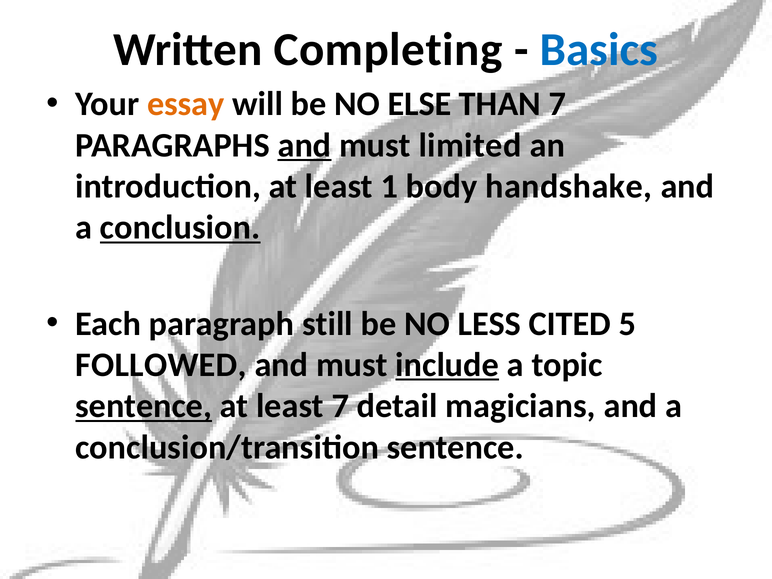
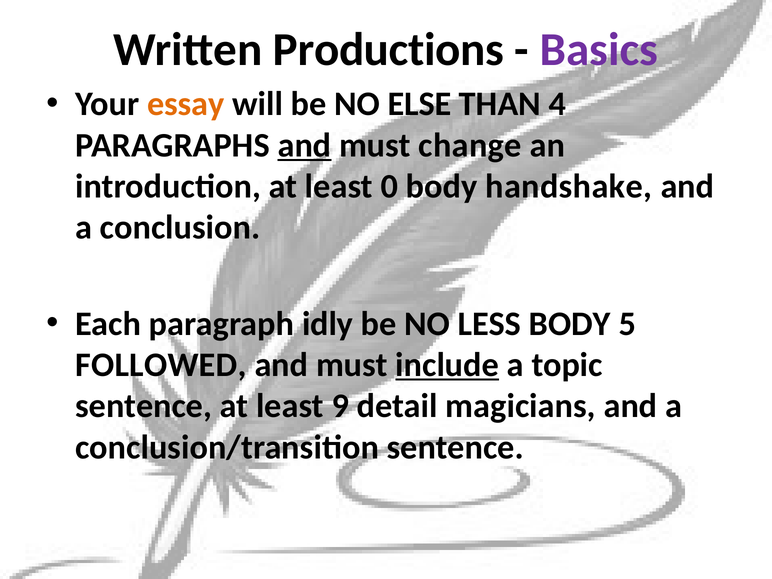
Completing: Completing -> Productions (389, 50)
Basics colour: blue -> purple (599, 50)
THAN 7: 7 -> 4 (557, 104)
limited: limited -> change (470, 145)
1: 1 -> 0 (389, 186)
conclusion underline: present -> none (180, 228)
still: still -> idly (328, 324)
LESS CITED: CITED -> BODY (570, 324)
sentence underline: present -> none (144, 406)
least 7: 7 -> 9 (340, 406)
